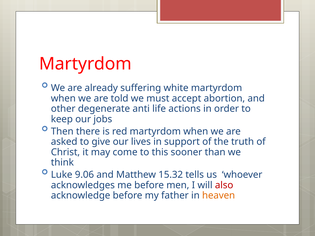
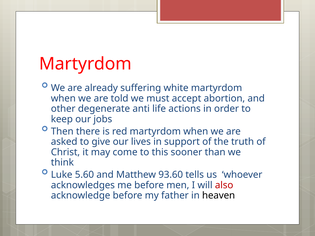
9.06: 9.06 -> 5.60 (84, 175)
15.32: 15.32 -> 93.60 (171, 175)
heaven colour: orange -> black (219, 196)
